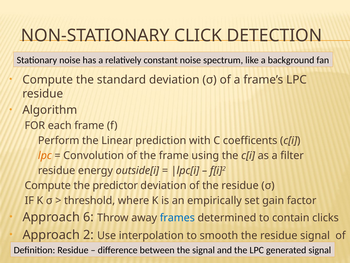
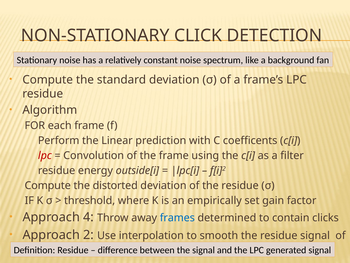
lpc colour: orange -> red (45, 155)
predictor: predictor -> distorted (115, 185)
6: 6 -> 4 (88, 217)
